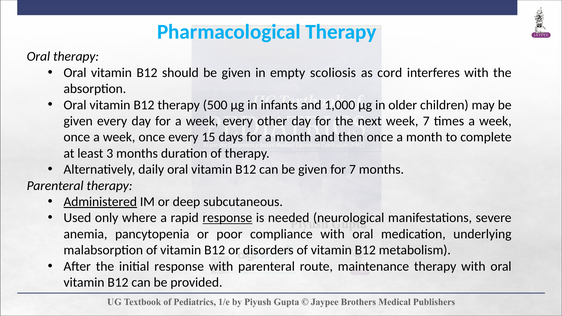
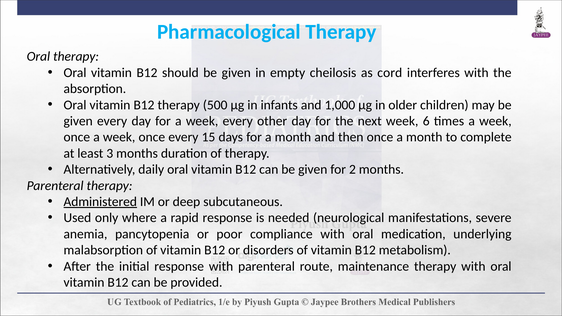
scoliosis: scoliosis -> cheilosis (333, 73)
week 7: 7 -> 6 (426, 121)
for 7: 7 -> 2 (352, 170)
response underline: present -> none (227, 218)
